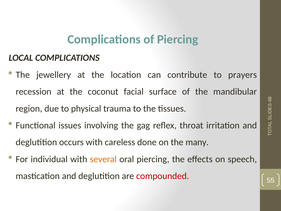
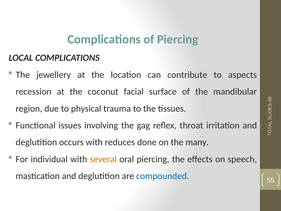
prayers: prayers -> aspects (243, 75)
careless: careless -> reduces (120, 142)
compounded colour: red -> blue (163, 176)
